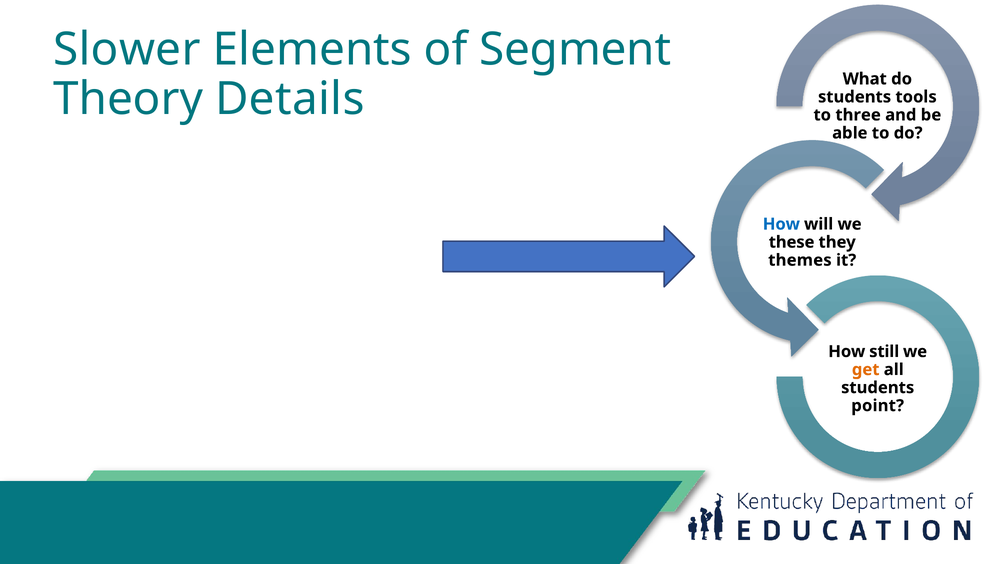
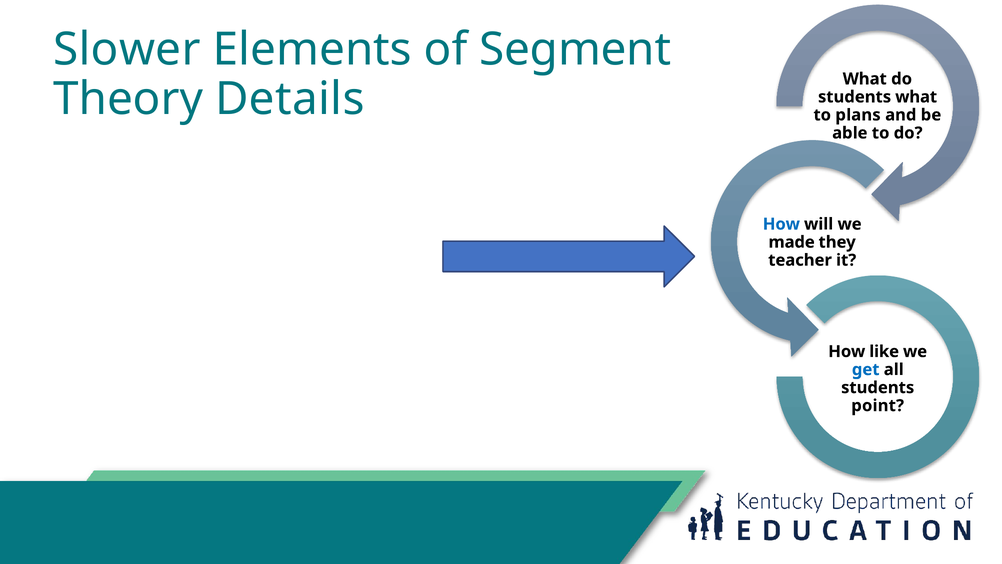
students tools: tools -> what (916, 97)
three: three -> plans (858, 115)
these: these -> made (792, 242)
themes: themes -> teacher (800, 260)
still: still -> like (884, 351)
get colour: orange -> blue (866, 369)
